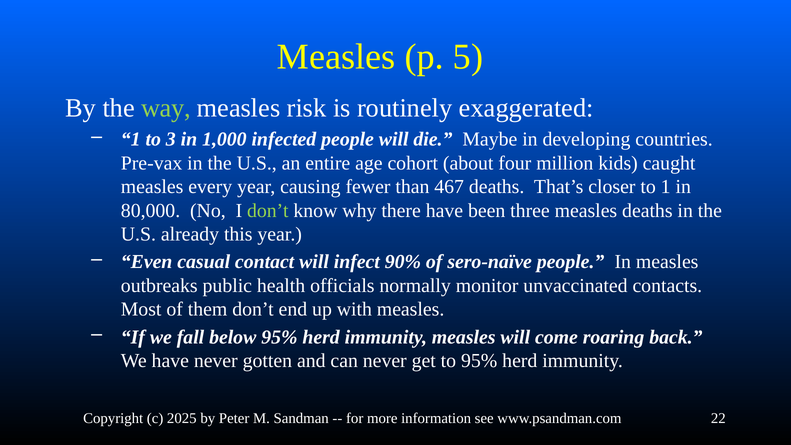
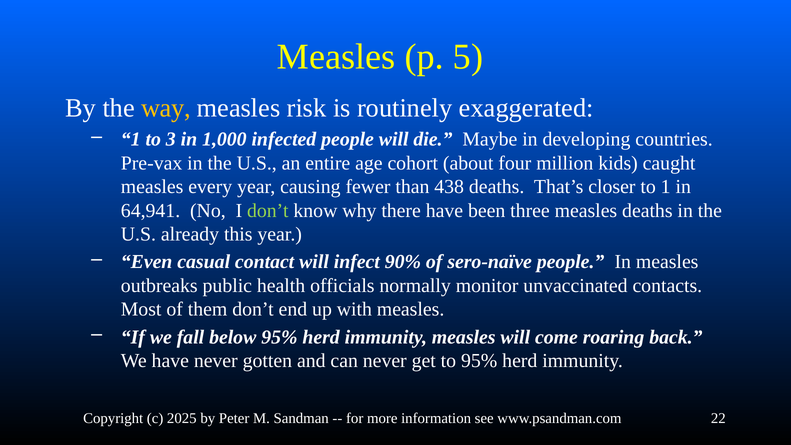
way colour: light green -> yellow (166, 108)
467: 467 -> 438 (449, 187)
80,000: 80,000 -> 64,941 (151, 210)
